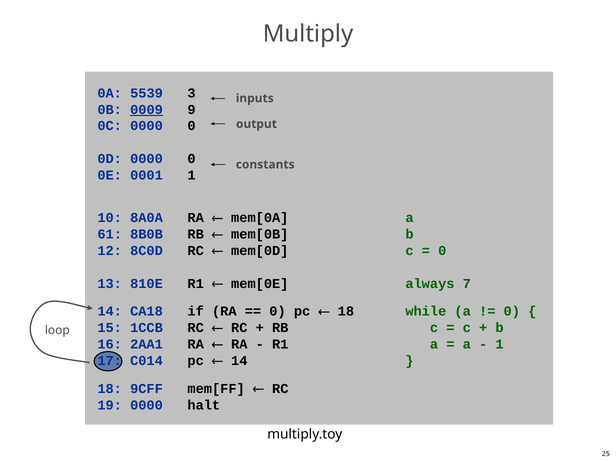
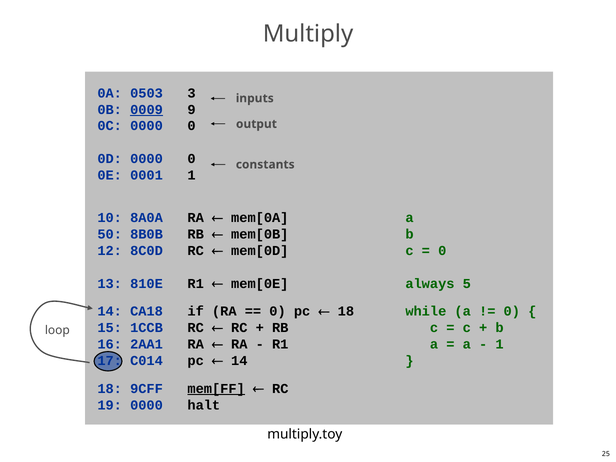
5539: 5539 -> 0503 (147, 93)
61: 61 -> 50 (110, 234)
7: 7 -> 5 (467, 284)
mem[FF underline: none -> present (216, 389)
